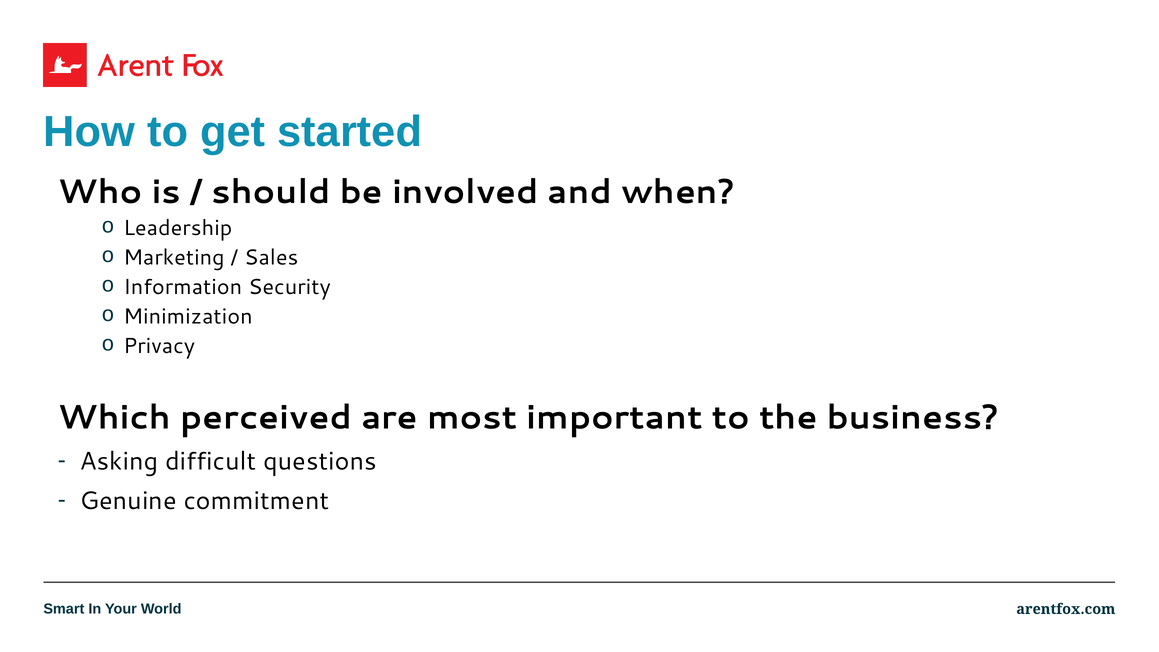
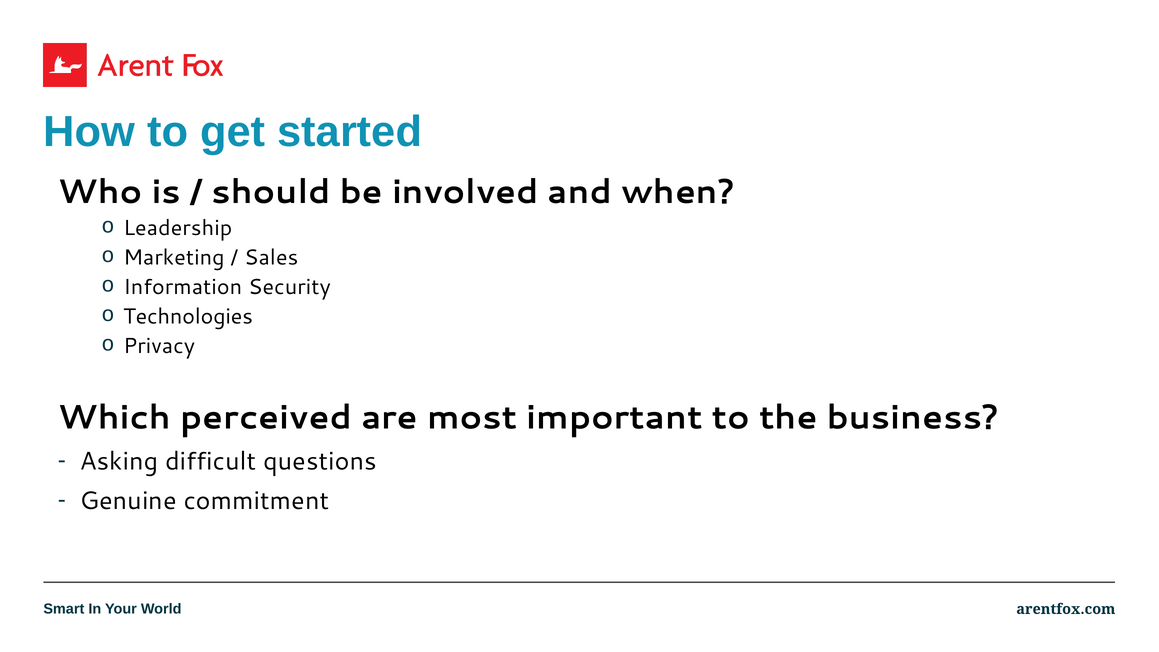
Minimization: Minimization -> Technologies (188, 316)
